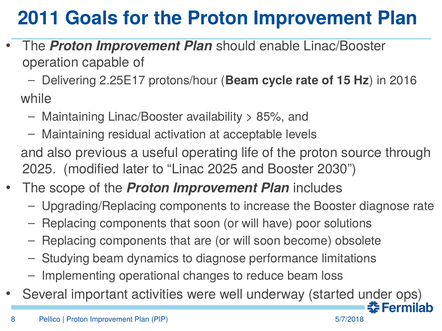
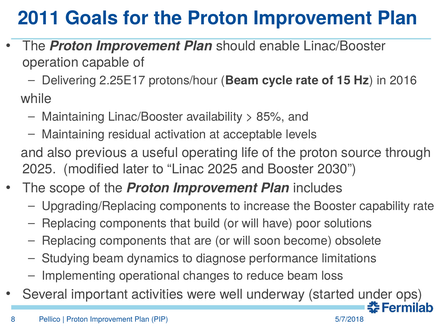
Booster diagnose: diagnose -> capability (385, 206)
that soon: soon -> build (207, 224)
